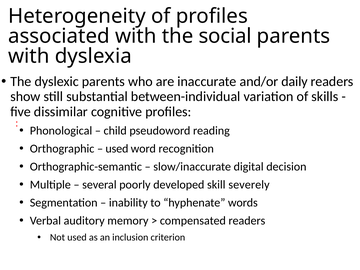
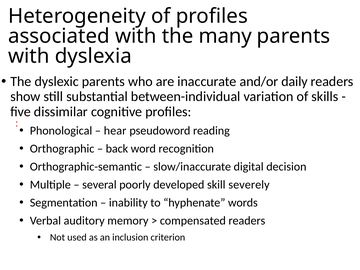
social: social -> many (225, 36)
child: child -> hear (115, 131)
used: used -> back (117, 149)
